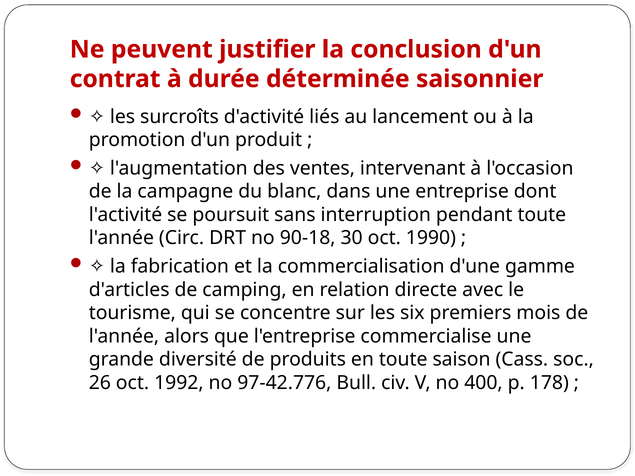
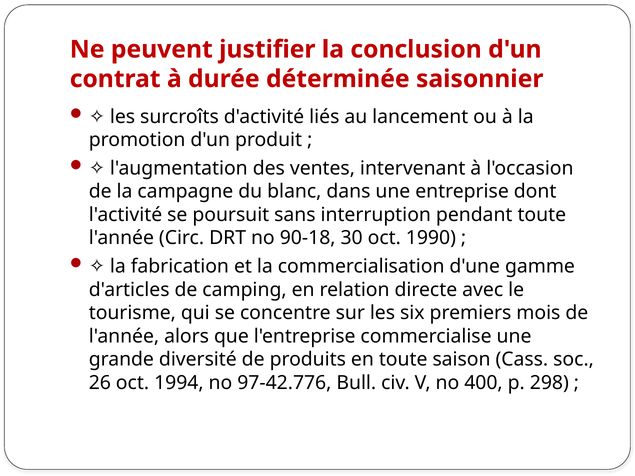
1992: 1992 -> 1994 (179, 383)
178: 178 -> 298 (549, 383)
